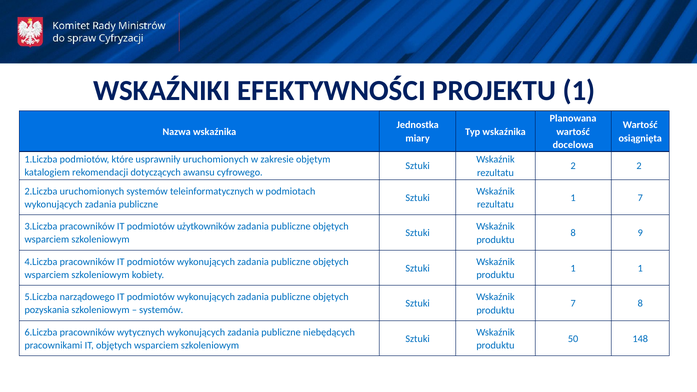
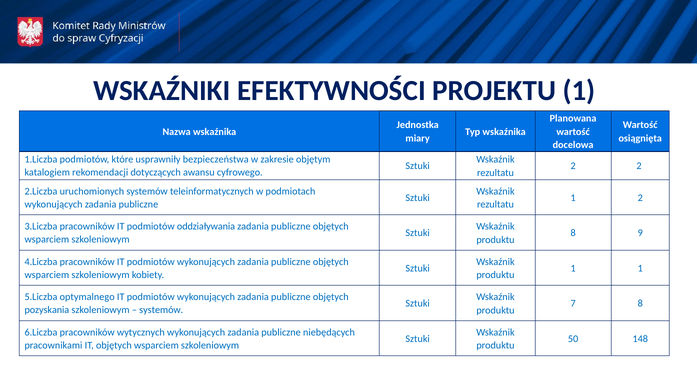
usprawniły uruchomionych: uruchomionych -> bezpieczeństwa (216, 160)
1 7: 7 -> 2 (640, 198)
użytkowników: użytkowników -> oddziaływania (206, 227)
narządowego: narządowego -> optymalnego (87, 297)
